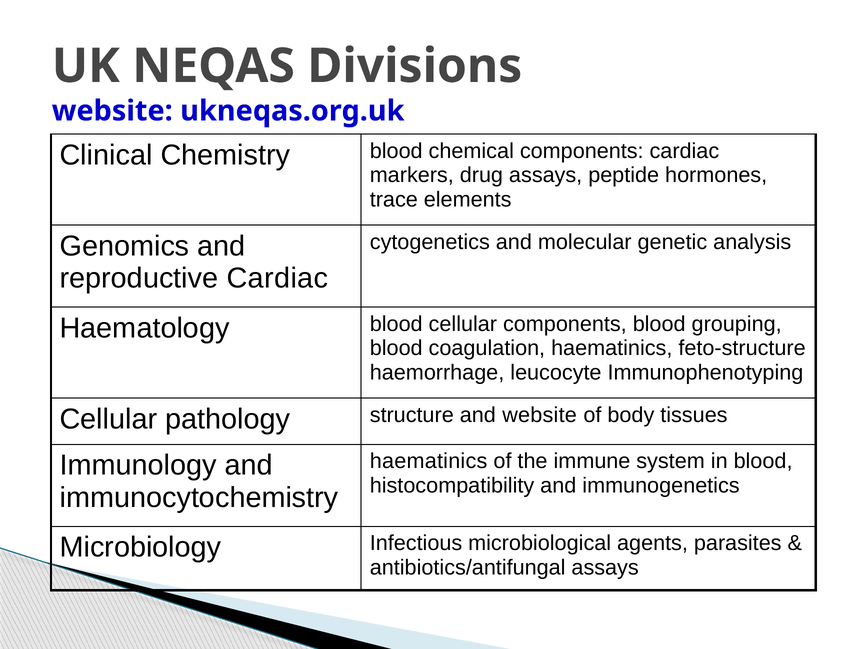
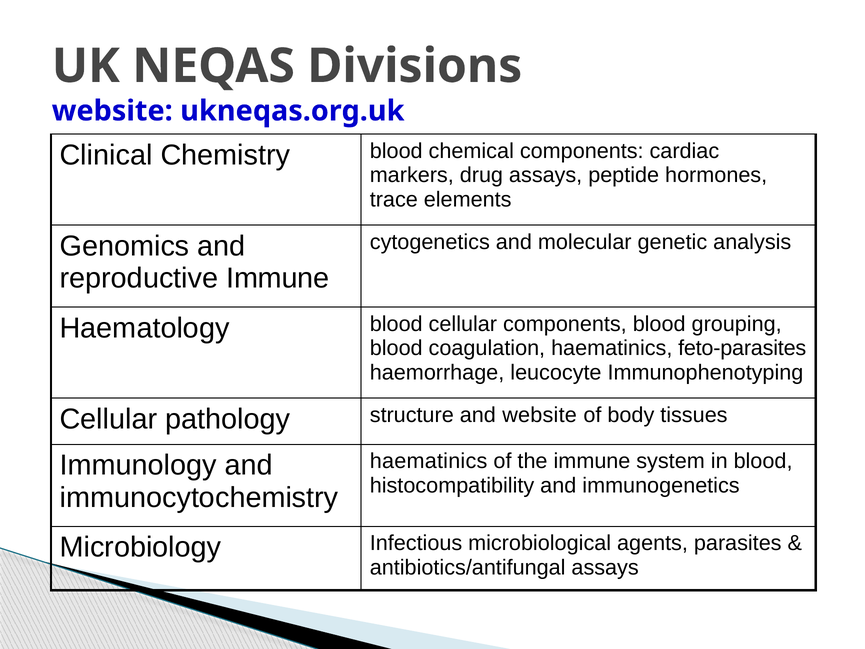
reproductive Cardiac: Cardiac -> Immune (278, 278)
feto-structure: feto-structure -> feto-parasites (742, 348)
